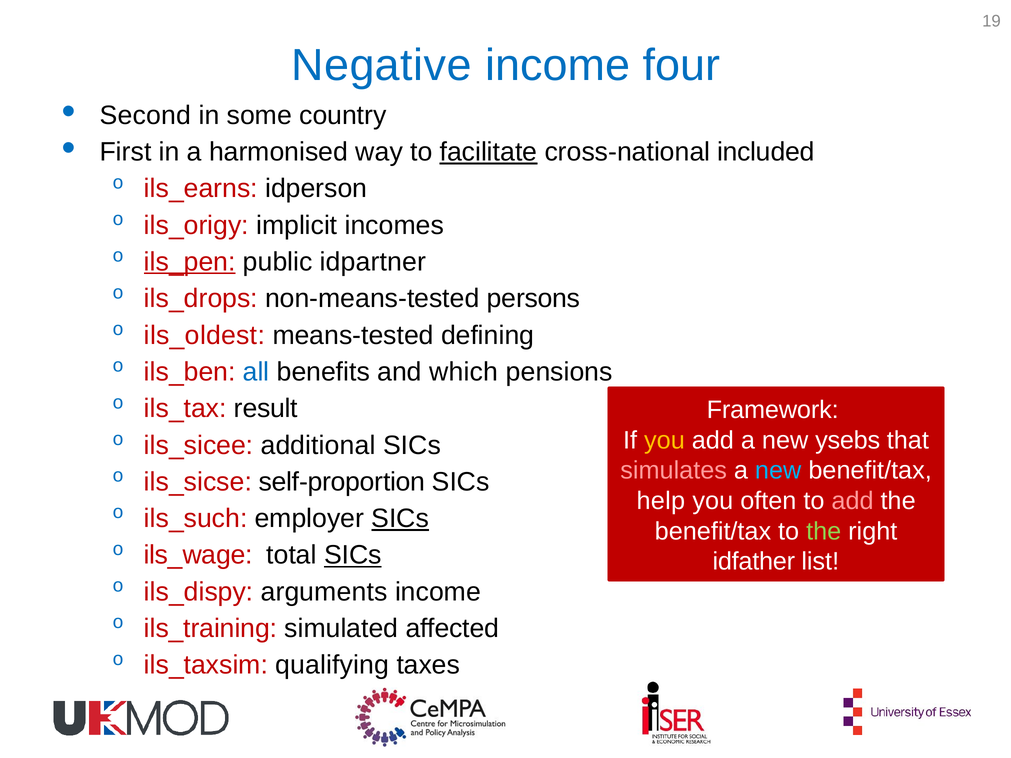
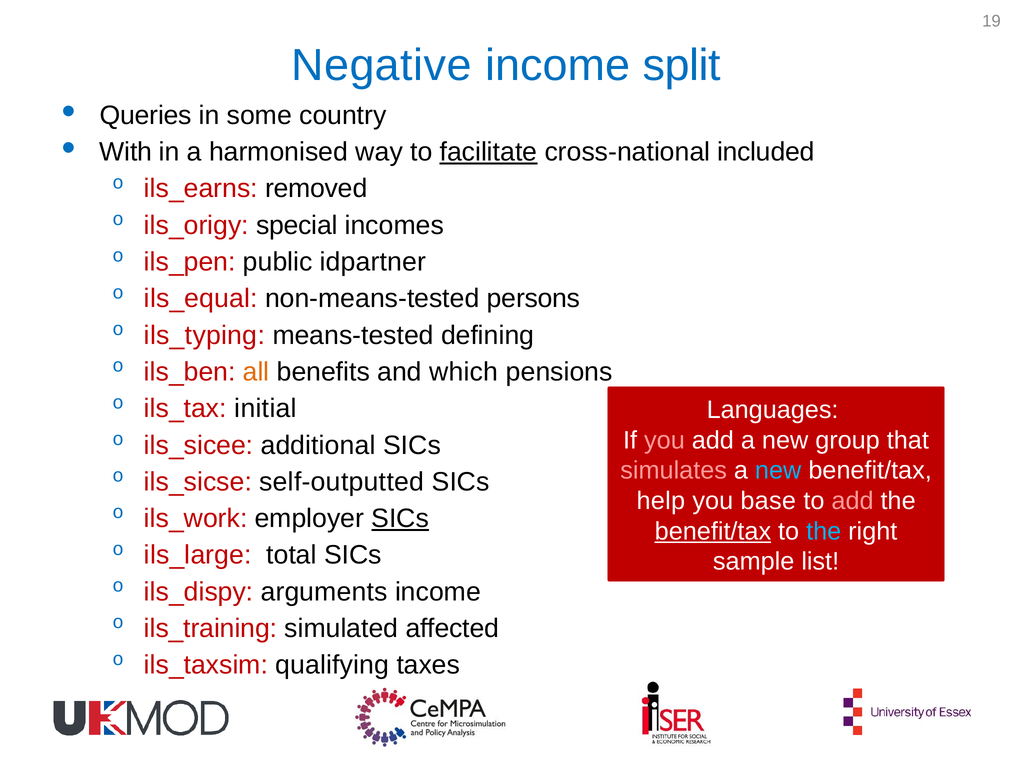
four: four -> split (682, 65)
Second: Second -> Queries (146, 115)
First: First -> With (126, 152)
idperson: idperson -> removed (316, 189)
implicit: implicit -> special (297, 225)
ils_pen underline: present -> none (190, 262)
ils_drops: ils_drops -> ils_equal (201, 299)
ils_oldest: ils_oldest -> ils_typing (204, 335)
all colour: blue -> orange (256, 372)
result: result -> initial (266, 409)
Framework: Framework -> Languages (773, 410)
you colour: yellow -> pink (664, 440)
ysebs: ysebs -> group (848, 440)
self-proportion: self-proportion -> self-outputted (342, 482)
often: often -> base (768, 501)
ils_such: ils_such -> ils_work (196, 519)
benefit/tax underline: none -> present (713, 531)
the colour: light green -> light blue (824, 531)
ils_wage: ils_wage -> ils_large (198, 555)
SICs underline: present -> none (353, 555)
idfather: idfather -> sample (754, 562)
